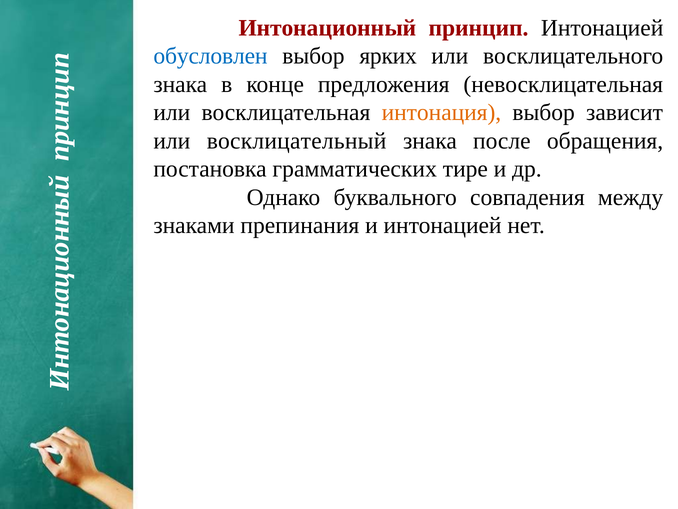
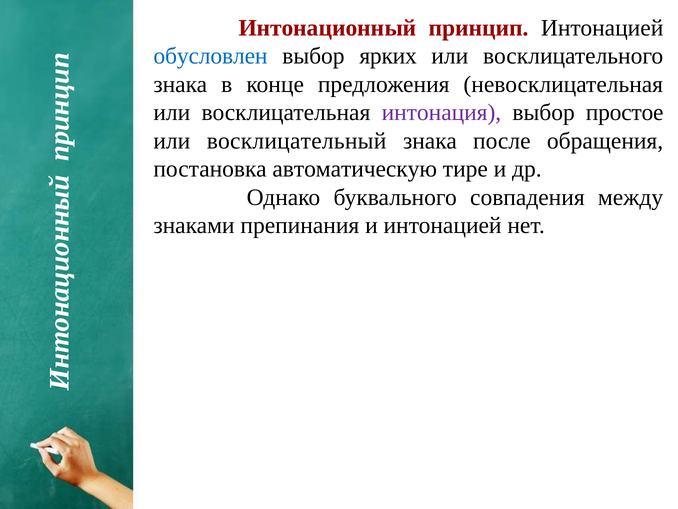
интонация colour: orange -> purple (441, 112)
зависит: зависит -> простое (625, 112)
грамматических: грамматических -> автоматическую (355, 169)
